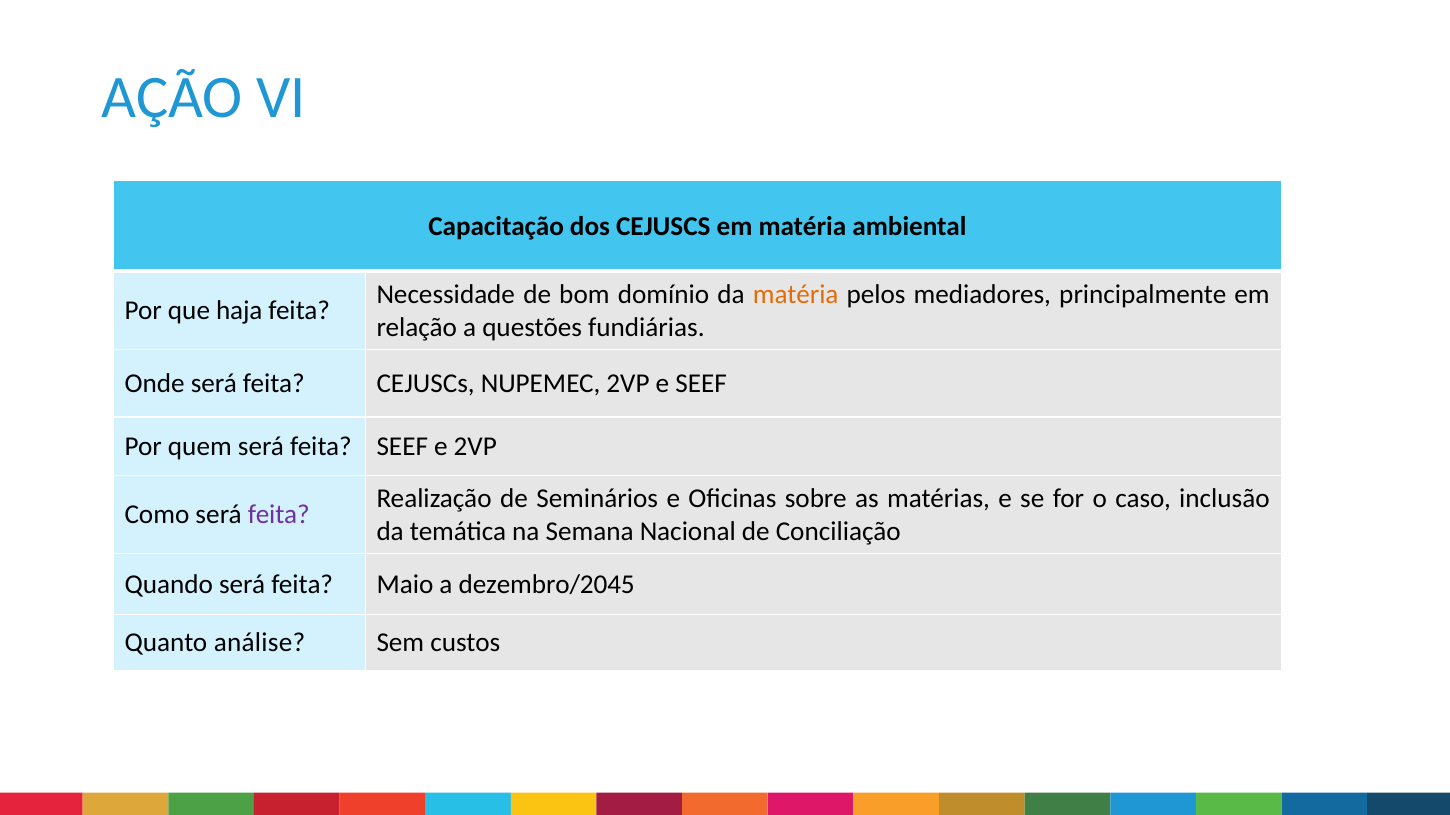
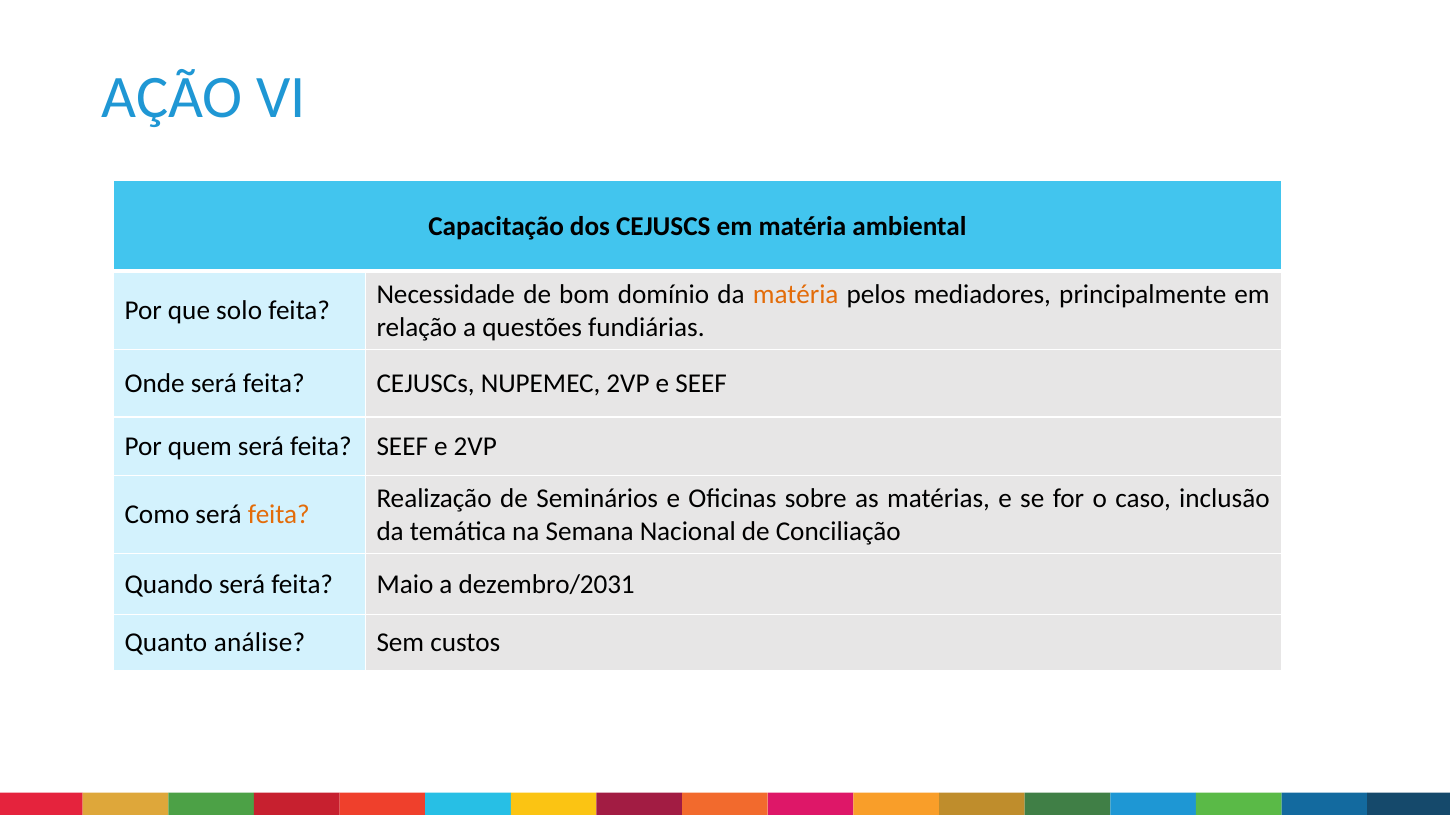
haja: haja -> solo (239, 311)
feita colour: purple -> orange (279, 515)
dezembro/2045: dezembro/2045 -> dezembro/2031 (547, 585)
